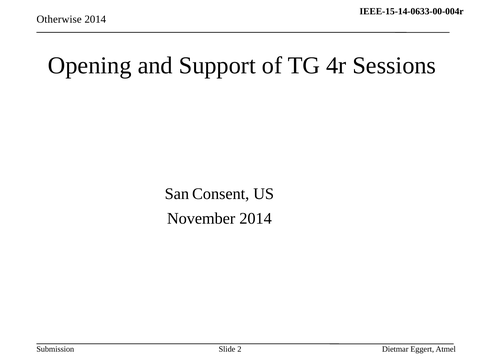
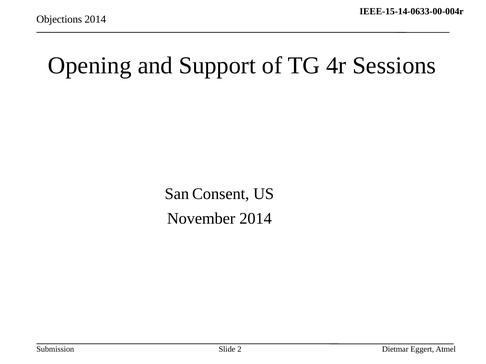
Otherwise: Otherwise -> Objections (59, 19)
